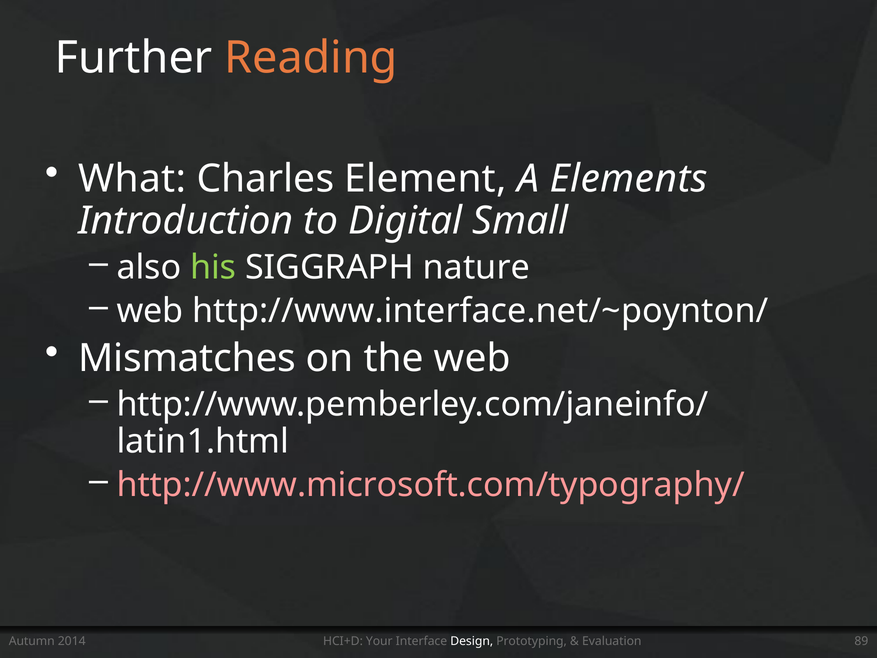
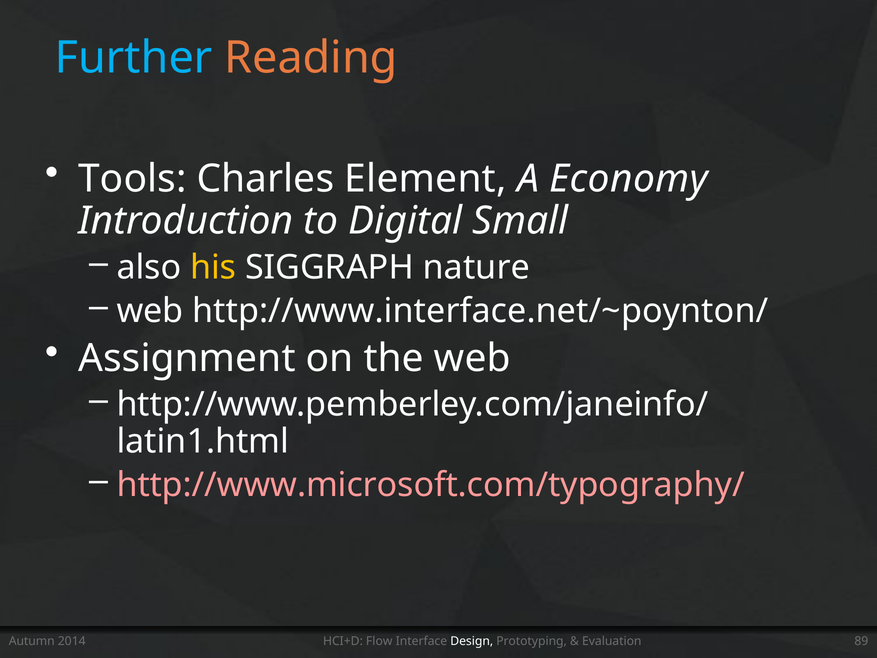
Further colour: white -> light blue (134, 58)
What: What -> Tools (132, 179)
Elements: Elements -> Economy (629, 179)
his colour: light green -> yellow (213, 267)
Mismatches: Mismatches -> Assignment (187, 358)
Your: Your -> Flow (379, 641)
